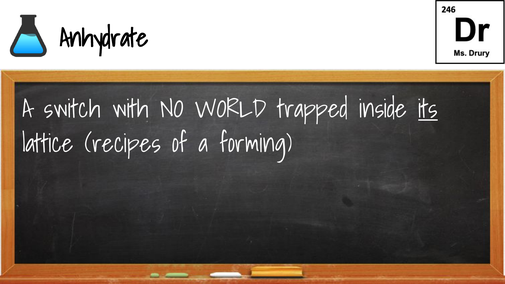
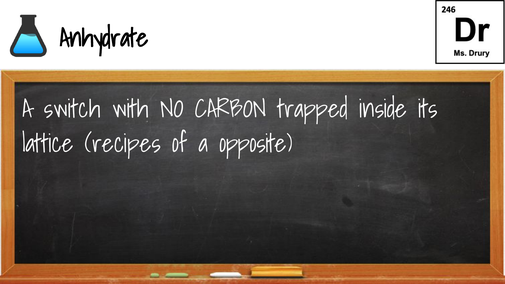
WORLD: WORLD -> CARBON (231, 109)
its underline: present -> none (428, 109)
forming: forming -> opposite (256, 144)
